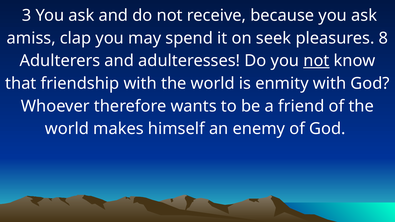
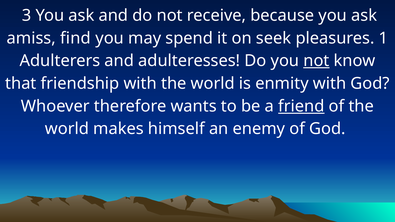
clap: clap -> find (75, 38)
8: 8 -> 1 (383, 38)
friend underline: none -> present (301, 106)
